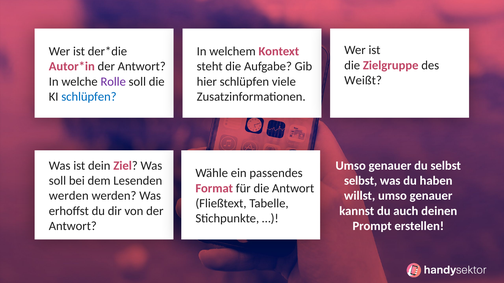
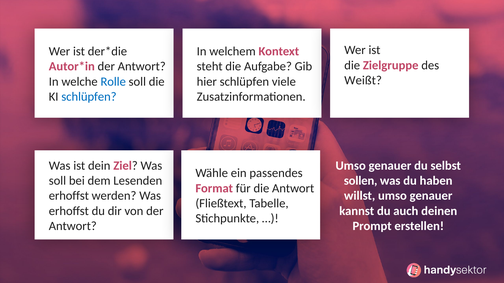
Rolle colour: purple -> blue (113, 82)
selbst: selbst -> sollen (361, 181)
werden: werden -> erhoffst (69, 196)
